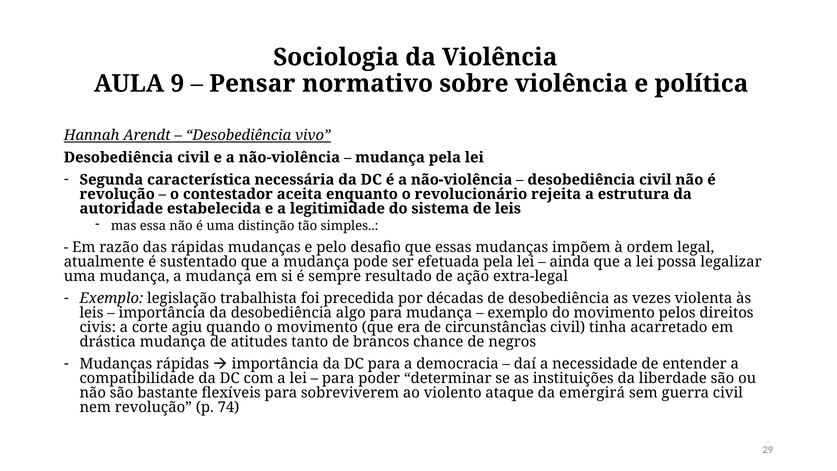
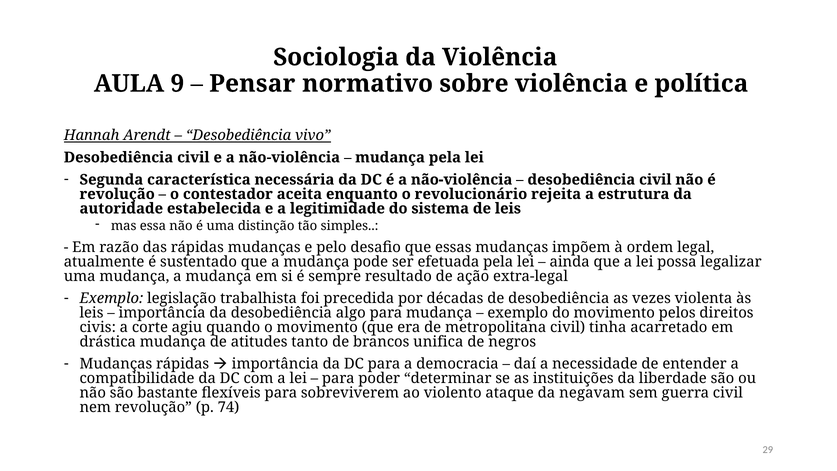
circunstâncias: circunstâncias -> metropolitana (496, 327)
chance: chance -> unifica (438, 342)
emergirá: emergirá -> negavam (592, 393)
